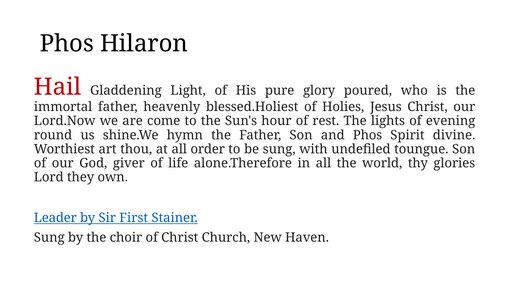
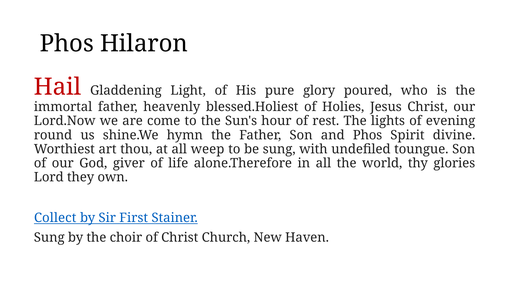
order: order -> weep (208, 149)
Leader: Leader -> Collect (55, 218)
